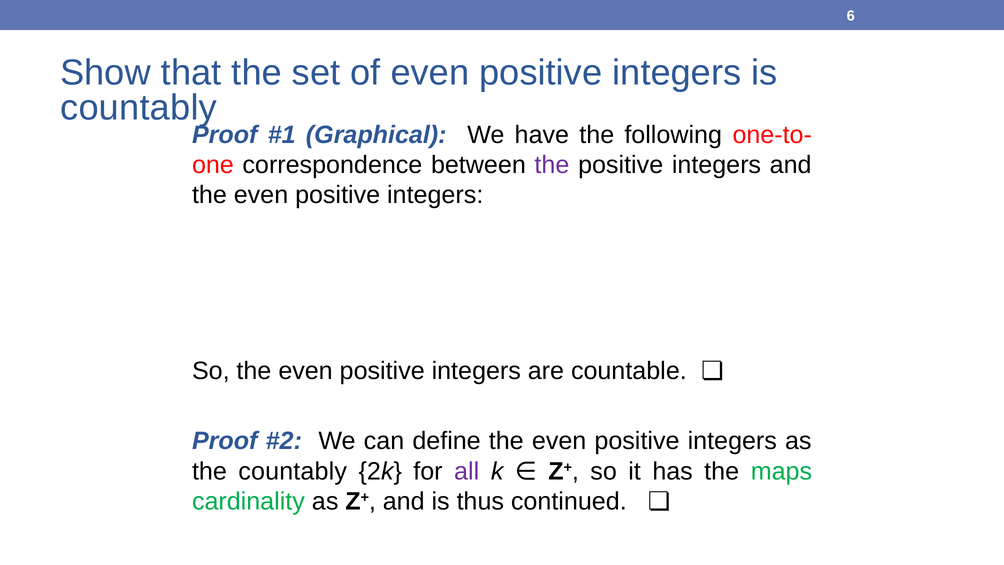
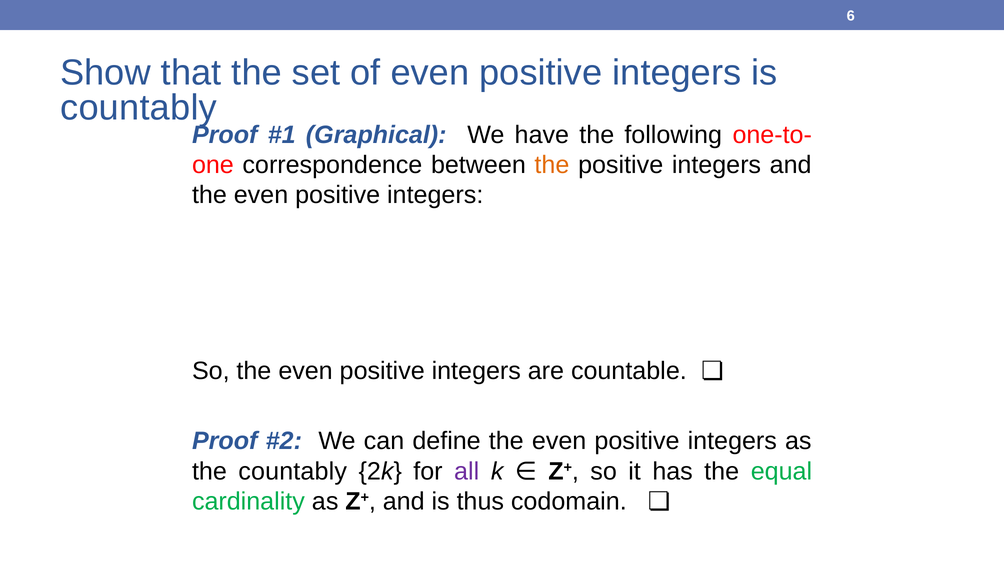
the colour: purple -> orange (552, 165)
maps: maps -> equal (781, 471)
continued: continued -> codomain (569, 501)
